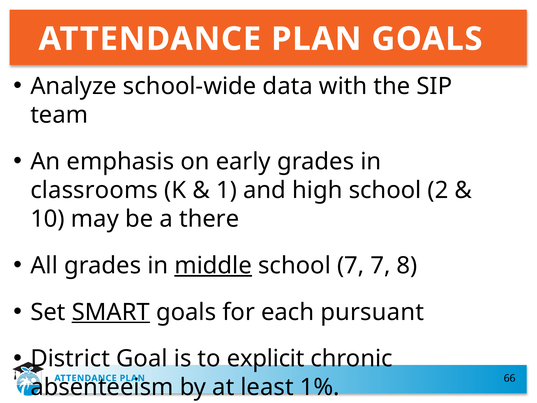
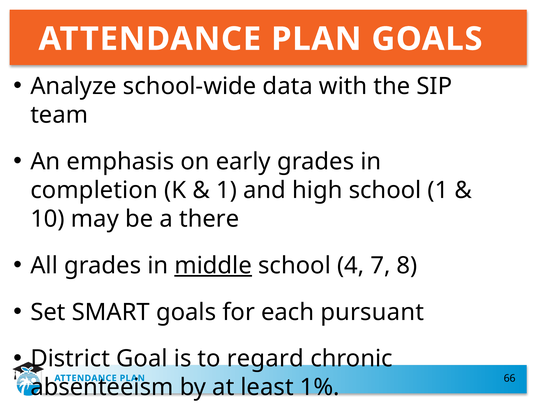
classrooms: classrooms -> completion (94, 190)
school 2: 2 -> 1 (438, 190)
school 7: 7 -> 4 (351, 265)
SMART underline: present -> none (111, 312)
explicit: explicit -> regard (265, 359)
